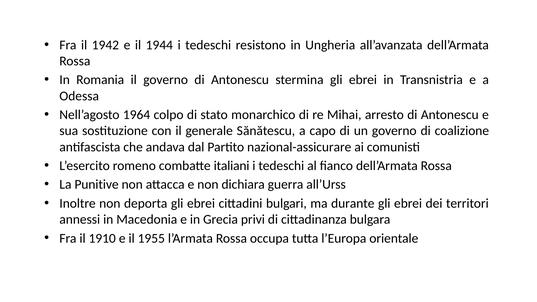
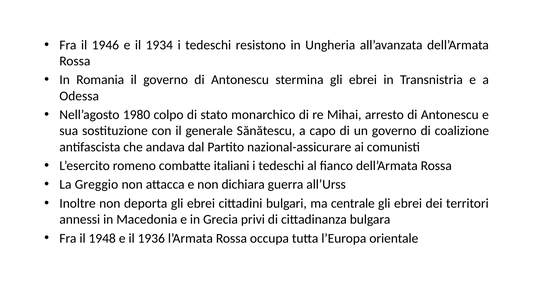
1942: 1942 -> 1946 (105, 45)
1944: 1944 -> 1934 (159, 45)
1964: 1964 -> 1980 (137, 115)
Punitive: Punitive -> Greggio (96, 185)
durante: durante -> centrale (353, 203)
1910: 1910 -> 1948 (102, 238)
1955: 1955 -> 1936 (151, 238)
